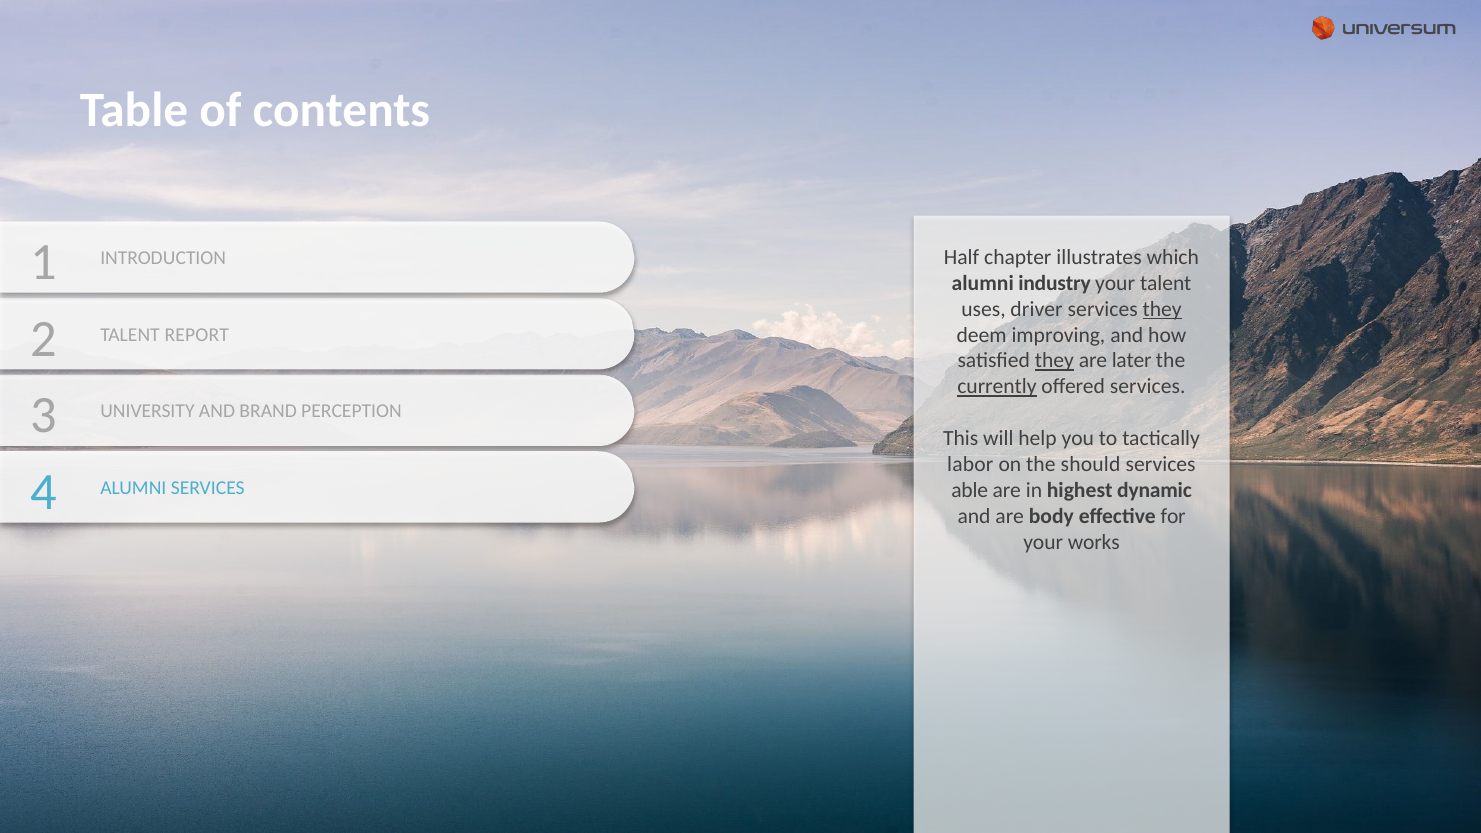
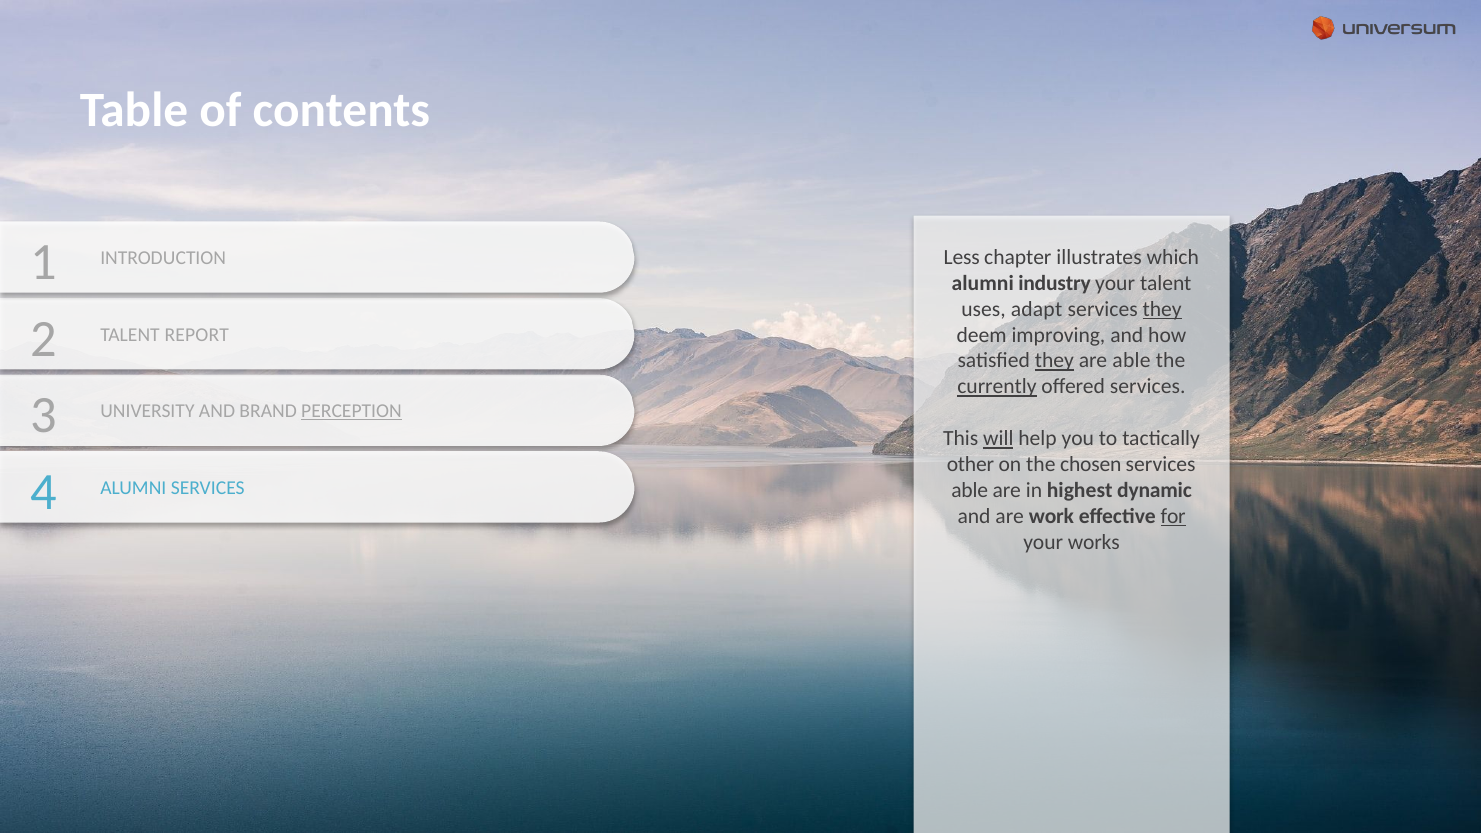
Half: Half -> Less (962, 257)
driver: driver -> adapt (1037, 309)
are later: later -> able (1131, 361)
PERCEPTION underline: none -> present (351, 411)
will underline: none -> present (998, 439)
labor: labor -> other (970, 465)
should: should -> chosen (1091, 465)
body: body -> work (1051, 516)
for underline: none -> present (1173, 516)
